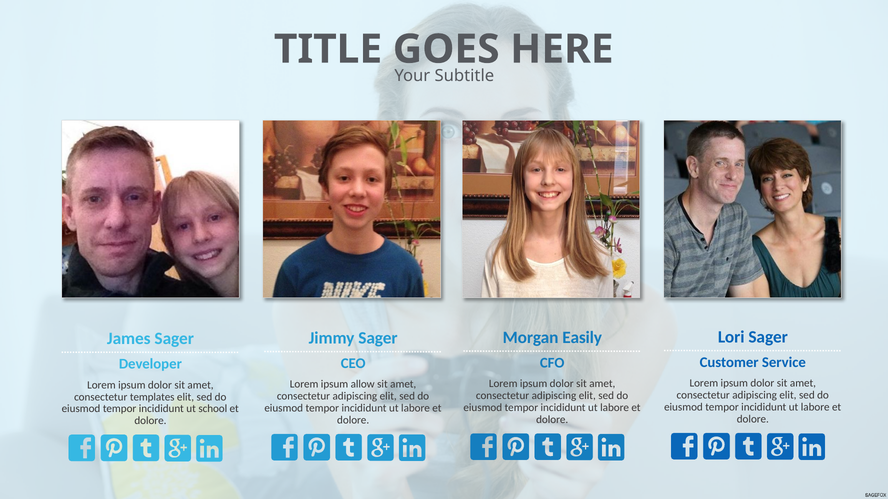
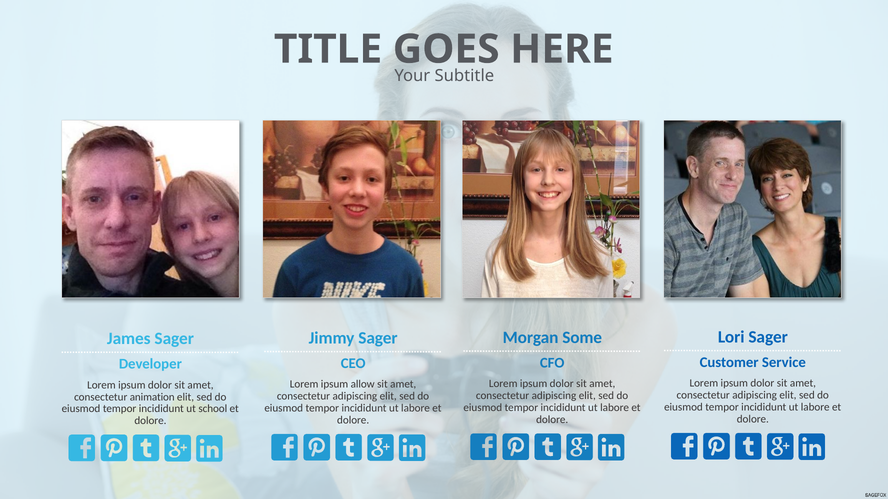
Easily: Easily -> Some (582, 338)
templates: templates -> animation (152, 397)
